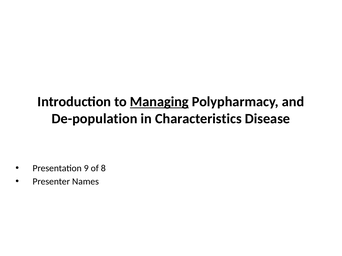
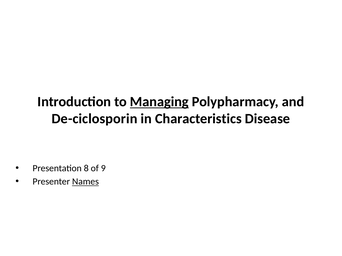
De-population: De-population -> De-ciclosporin (95, 119)
9: 9 -> 8 (86, 169)
8: 8 -> 9 (103, 169)
Names underline: none -> present (85, 182)
